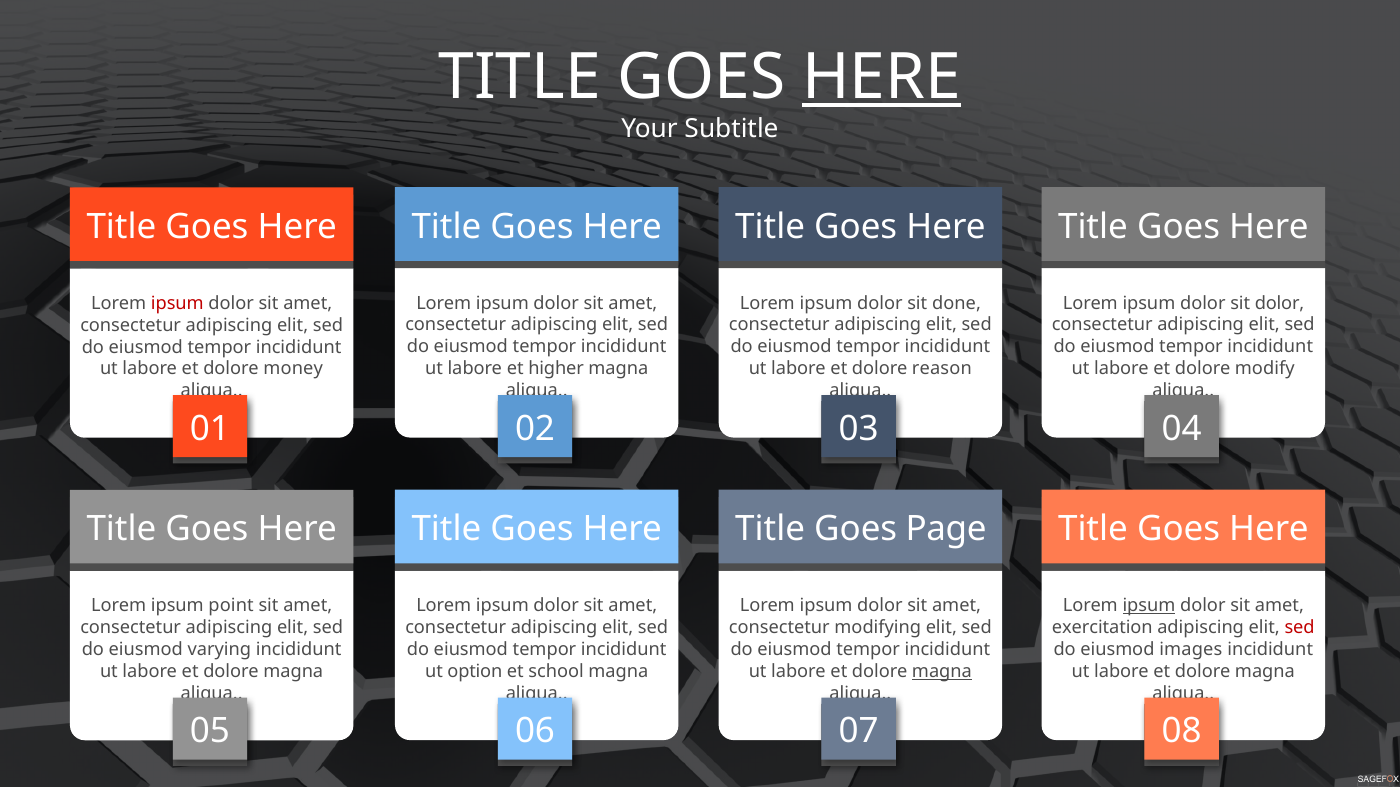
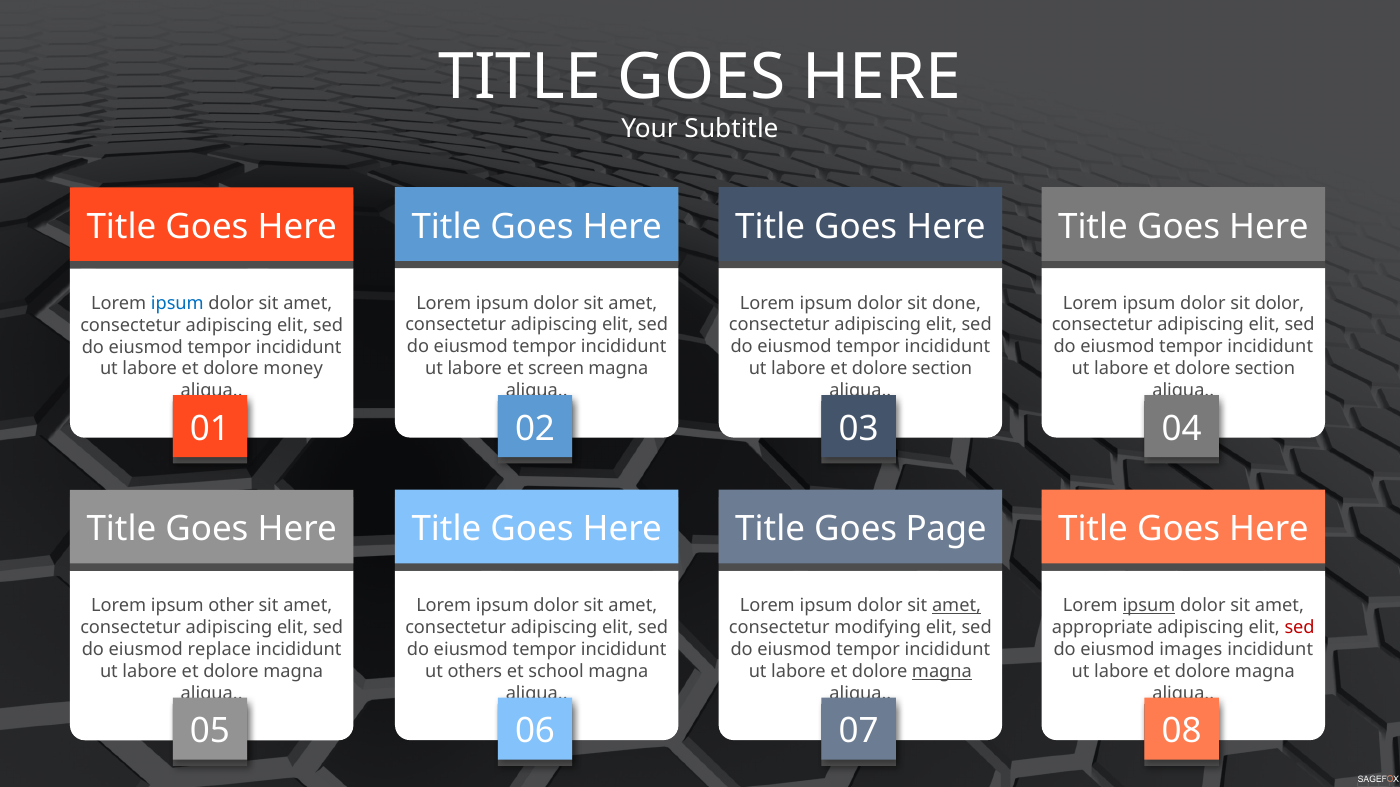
HERE underline: present -> none (882, 78)
ipsum colour: red -> blue (177, 303)
higher: higher -> screen (556, 369)
reason: reason -> section (942, 369)
modify: modify -> section (1265, 369)
amet underline: none -> present (957, 606)
point: point -> other (231, 606)
exercitation: exercitation -> appropriate (1102, 628)
varying: varying -> replace (219, 650)
option: option -> others (475, 672)
